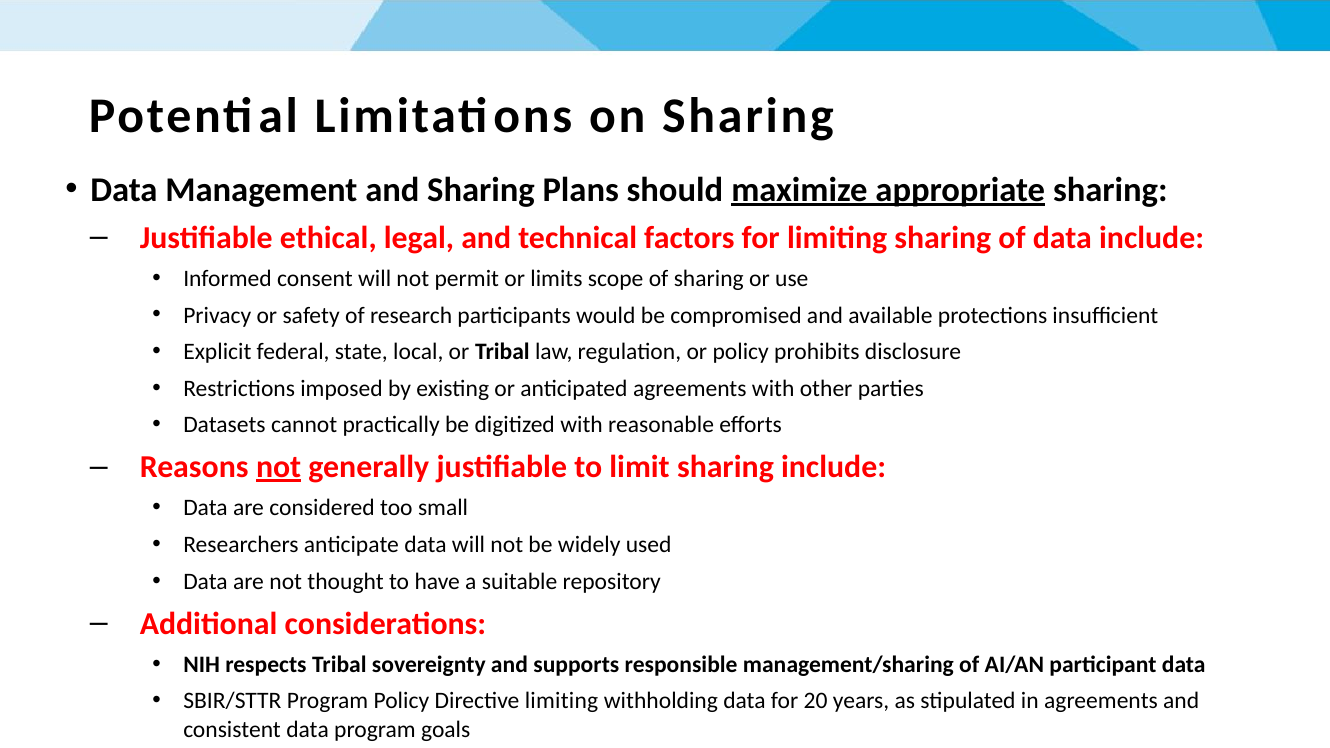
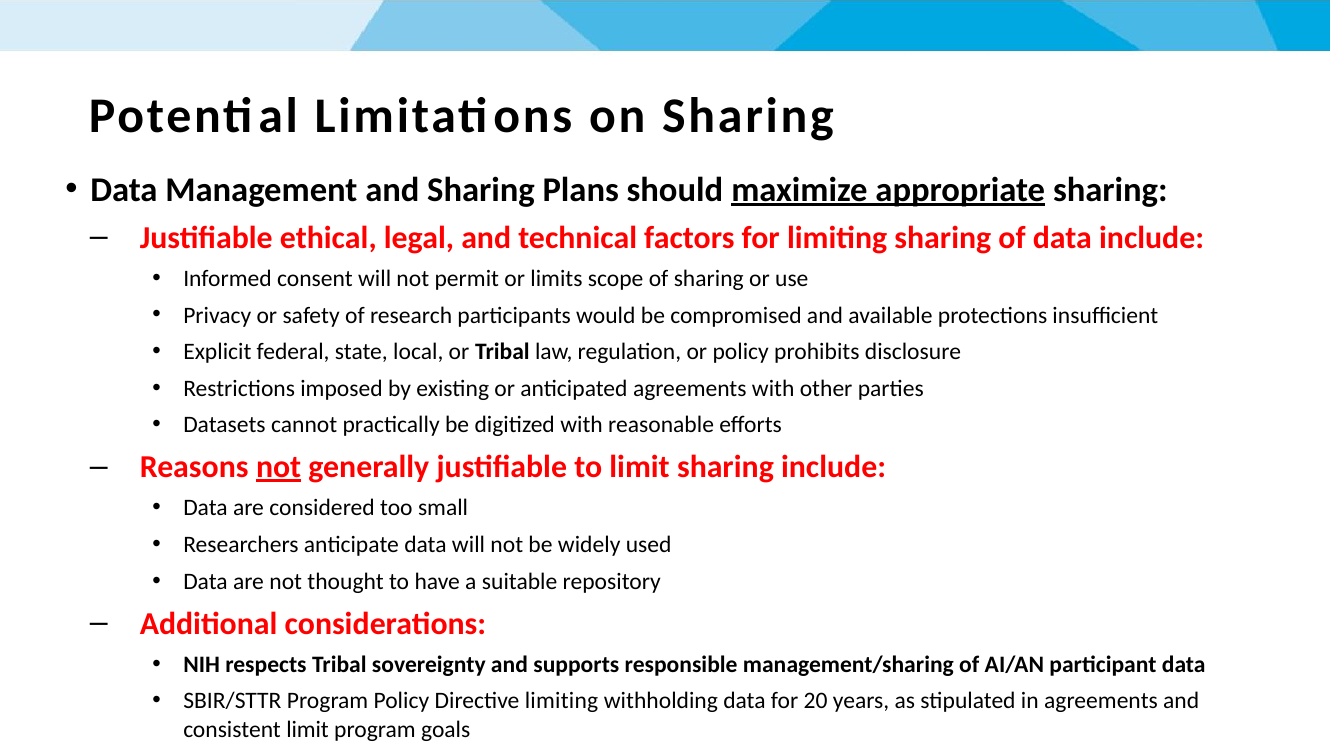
consistent data: data -> limit (308, 729)
